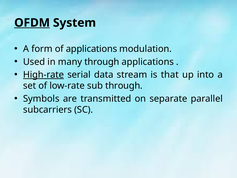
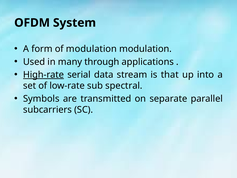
OFDM underline: present -> none (32, 23)
of applications: applications -> modulation (91, 49)
sub through: through -> spectral (124, 86)
